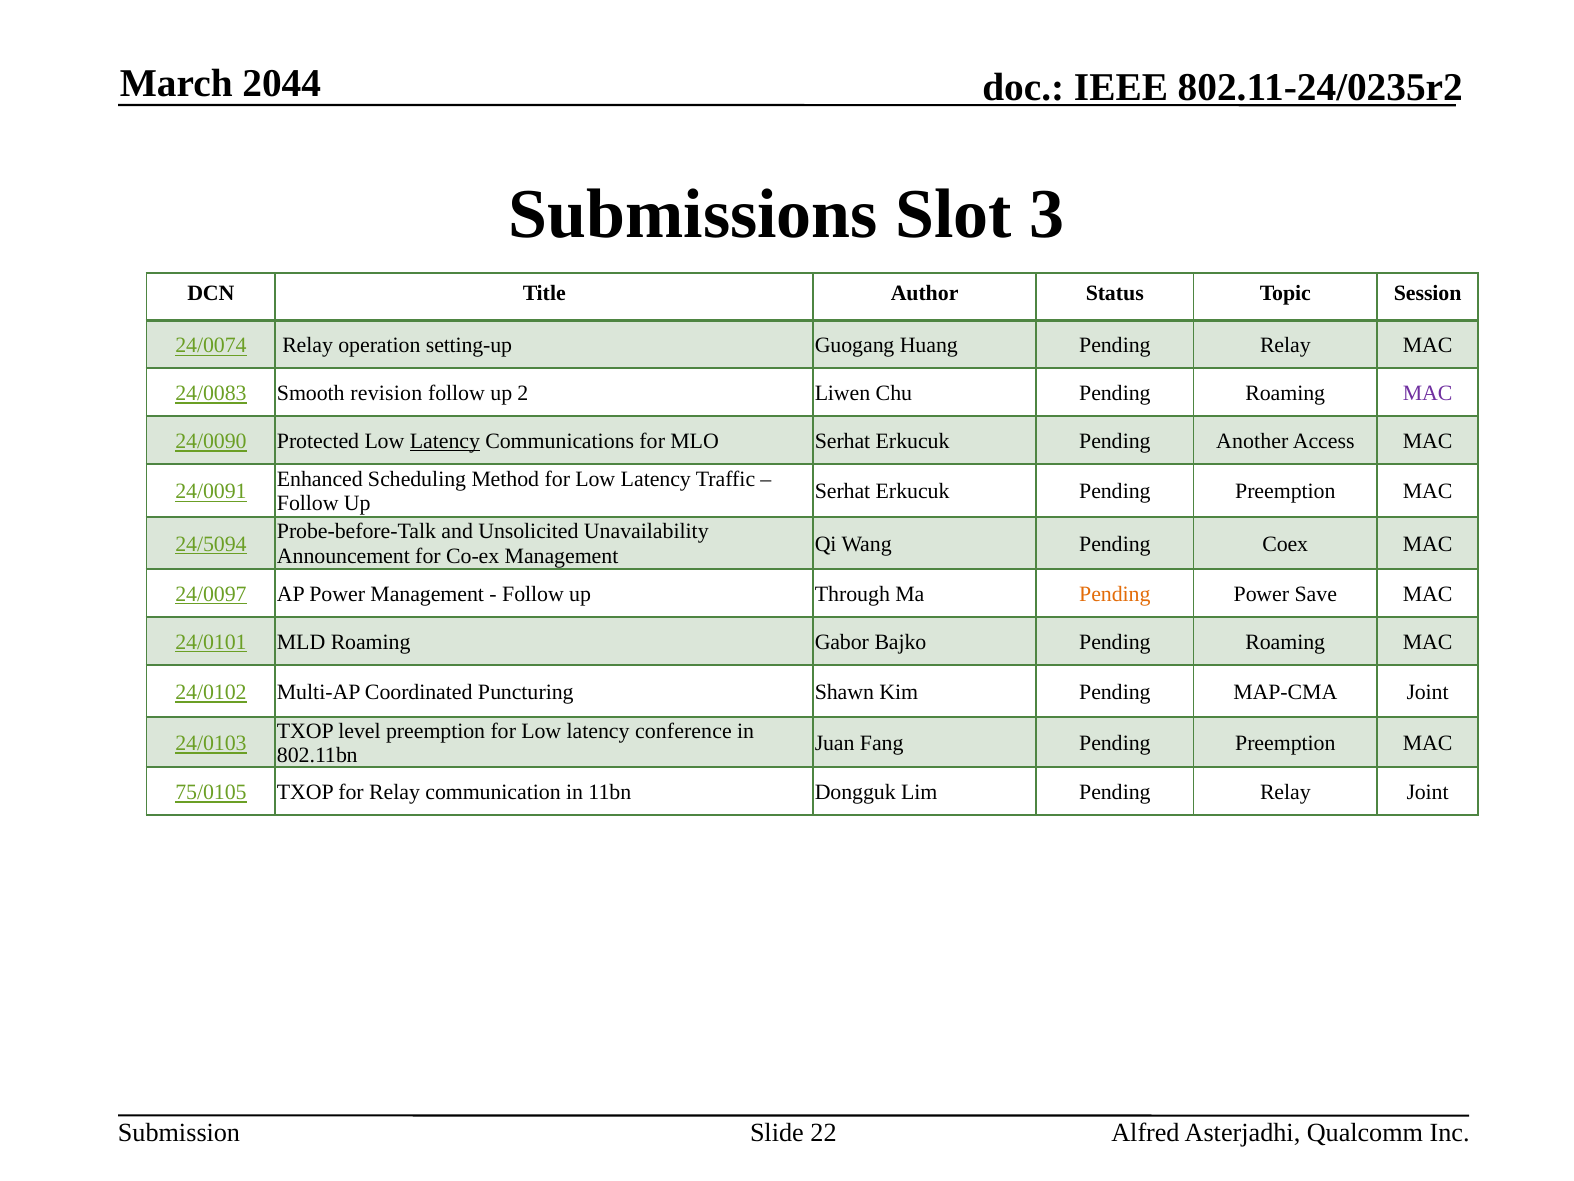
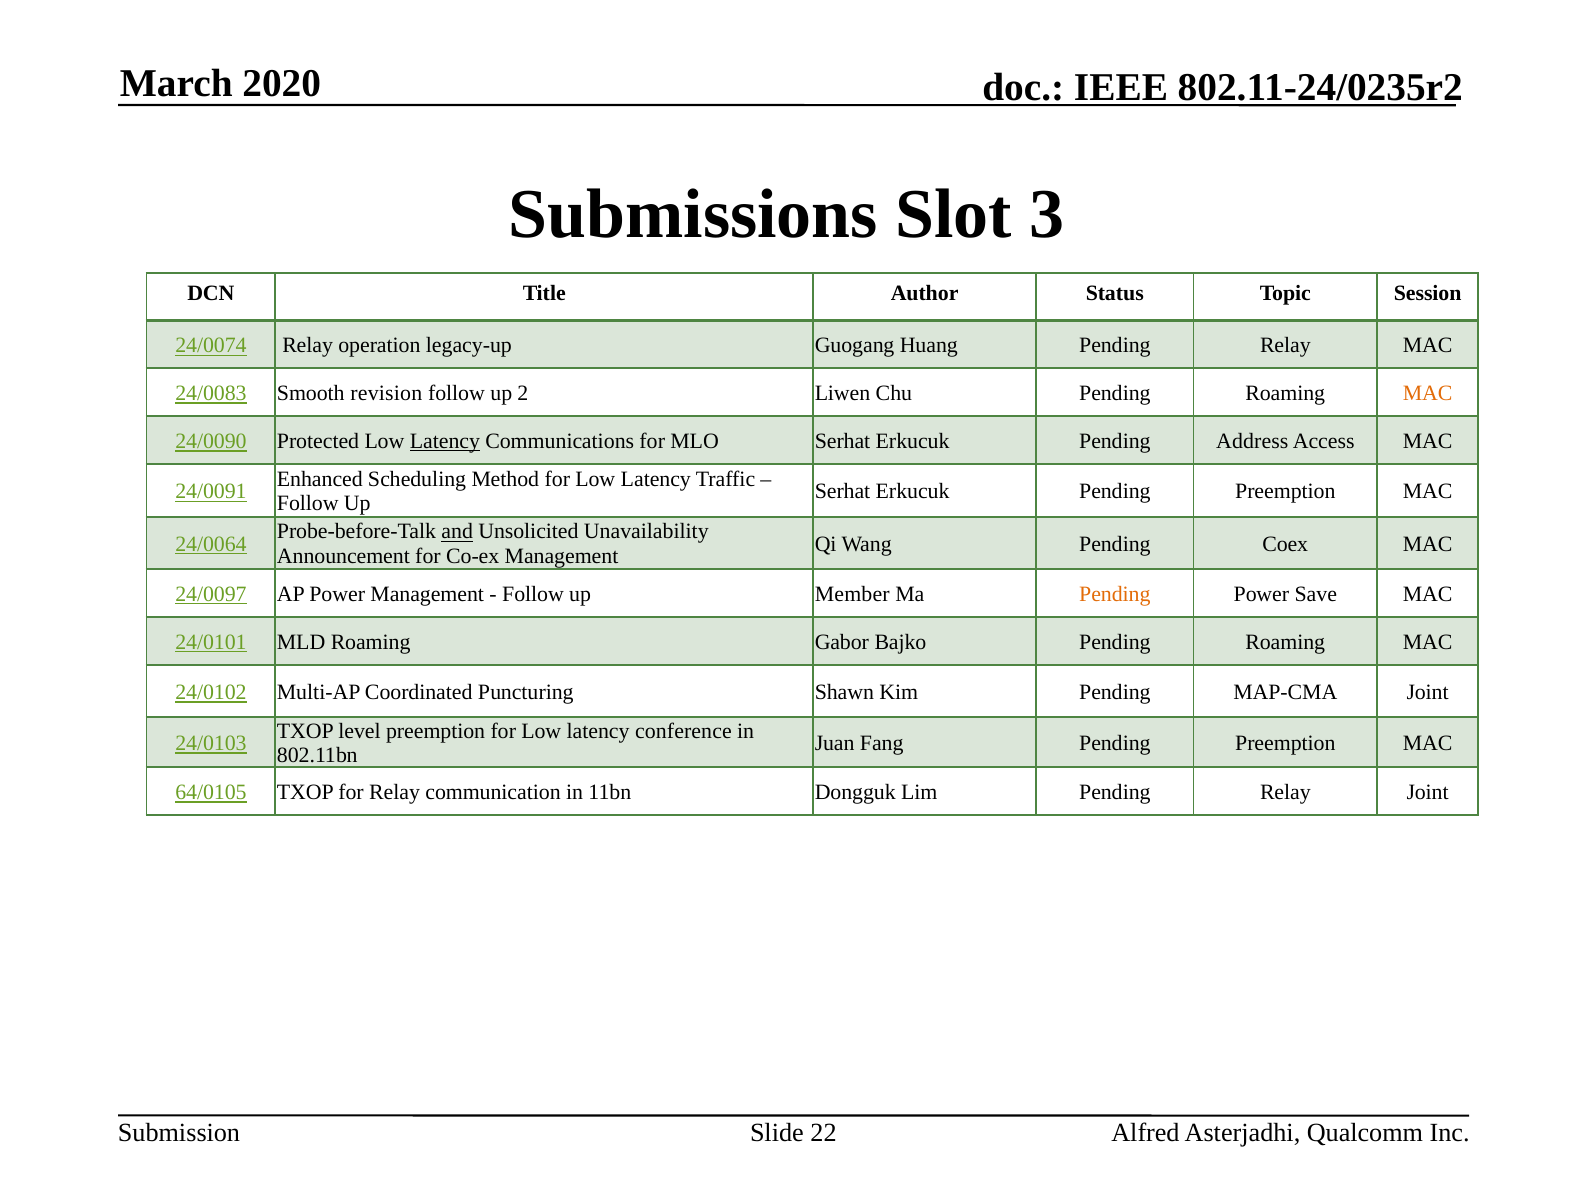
2044: 2044 -> 2020 (282, 83)
setting-up: setting-up -> legacy-up (469, 345)
MAC colour: purple -> orange (1428, 393)
Another: Another -> Address (1252, 441)
and underline: none -> present (457, 532)
24/5094: 24/5094 -> 24/0064 (211, 544)
Through: Through -> Member (852, 594)
75/0105: 75/0105 -> 64/0105 (211, 792)
